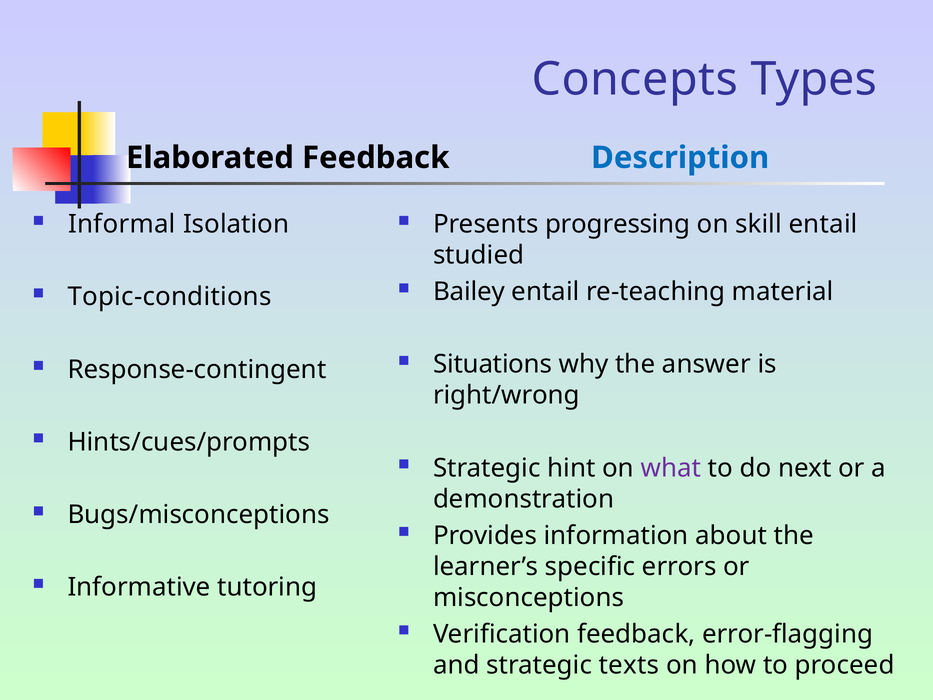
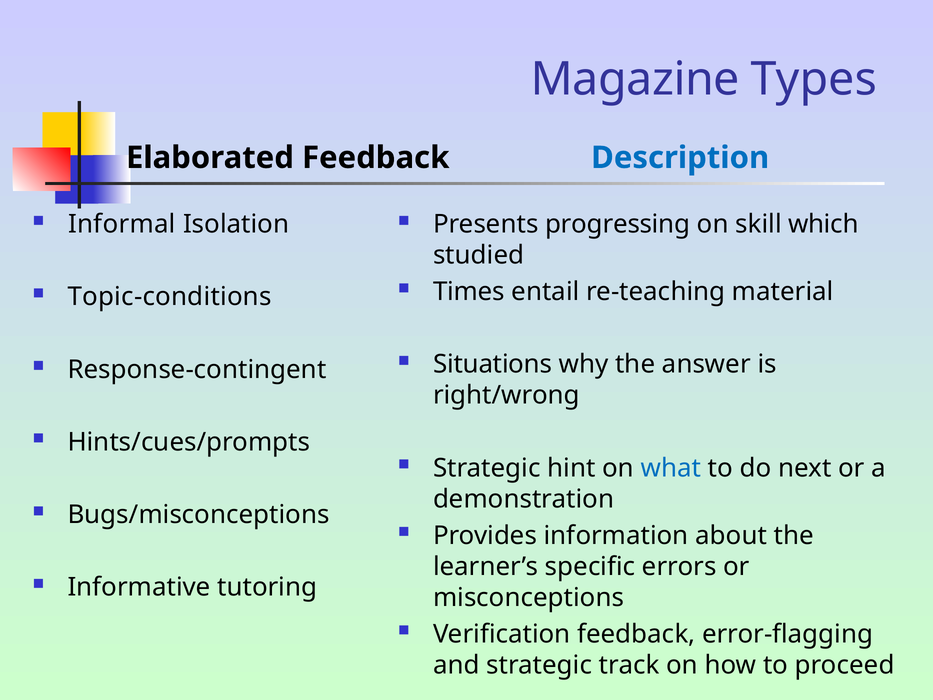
Concepts: Concepts -> Magazine (635, 79)
skill entail: entail -> which (823, 224)
Bailey: Bailey -> Times (469, 292)
what colour: purple -> blue (671, 468)
texts: texts -> track (629, 665)
